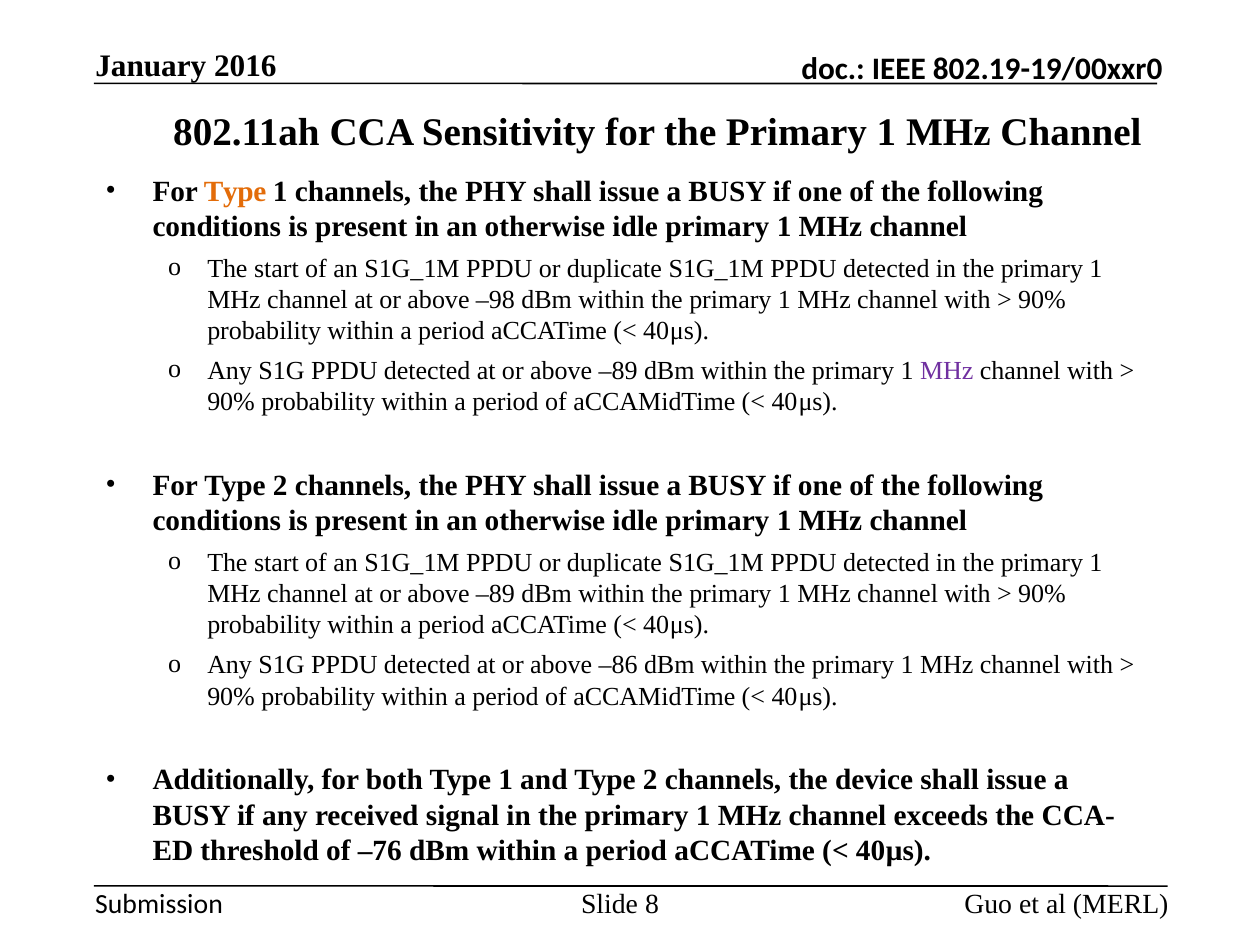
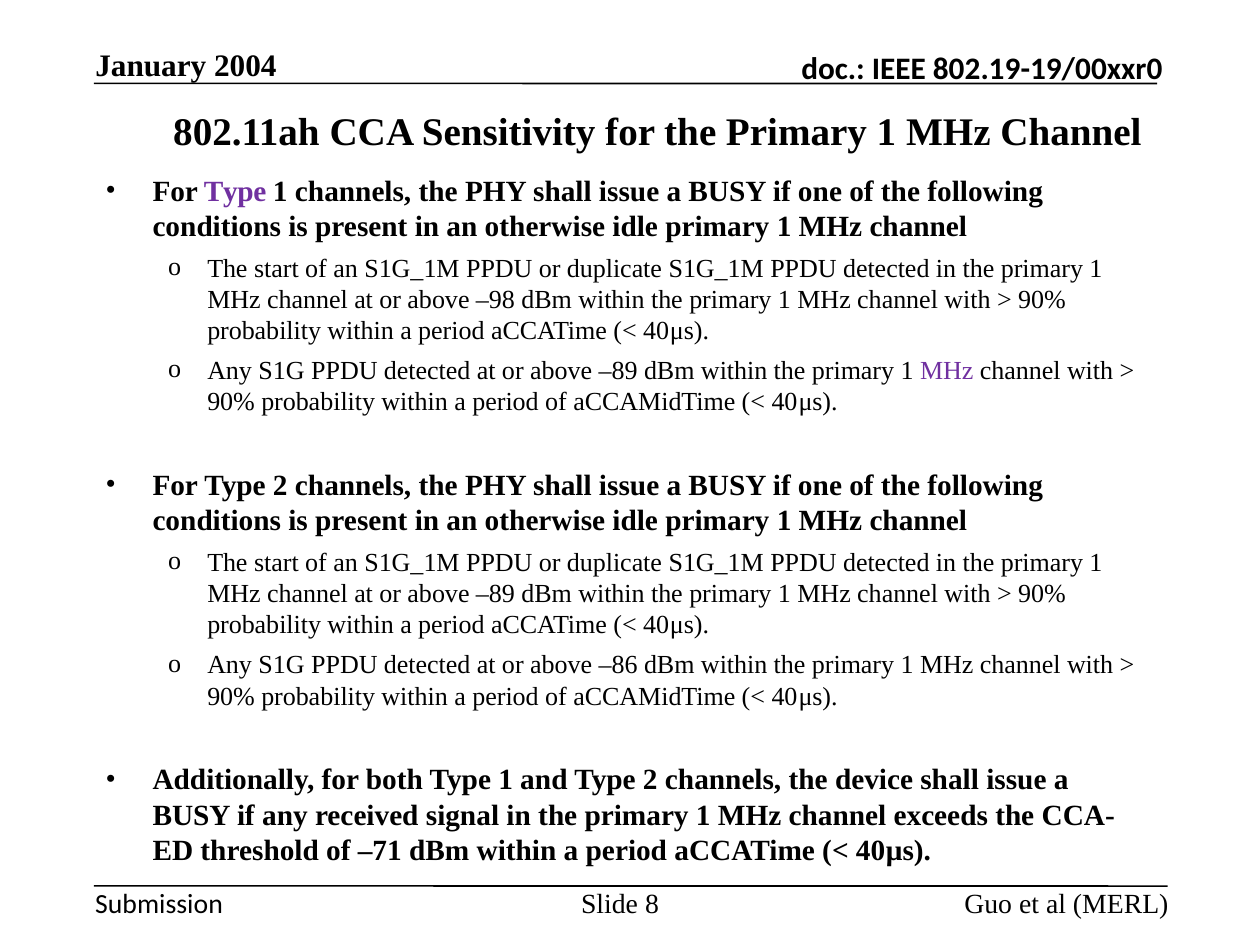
2016: 2016 -> 2004 (245, 66)
Type colour: orange -> purple (235, 192)
–76: –76 -> –71 (380, 851)
